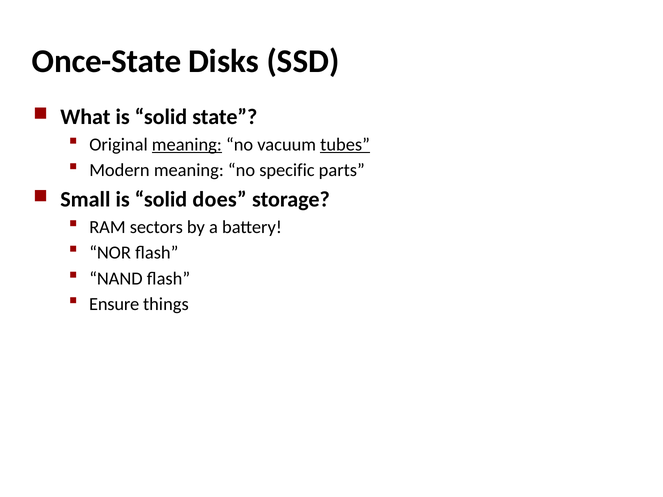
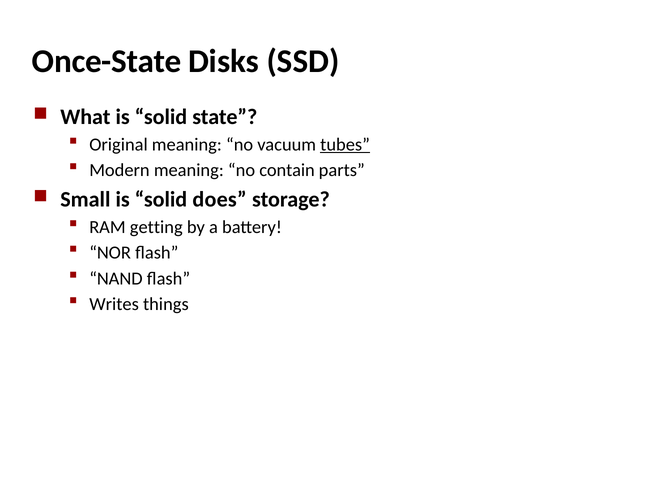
meaning underline: present -> none (187, 145)
specific: specific -> contain (287, 170)
sectors: sectors -> getting (156, 227)
Ensure: Ensure -> Writes (114, 305)
